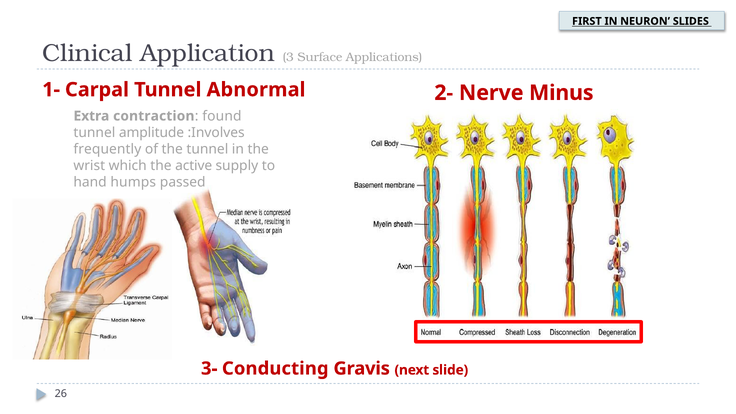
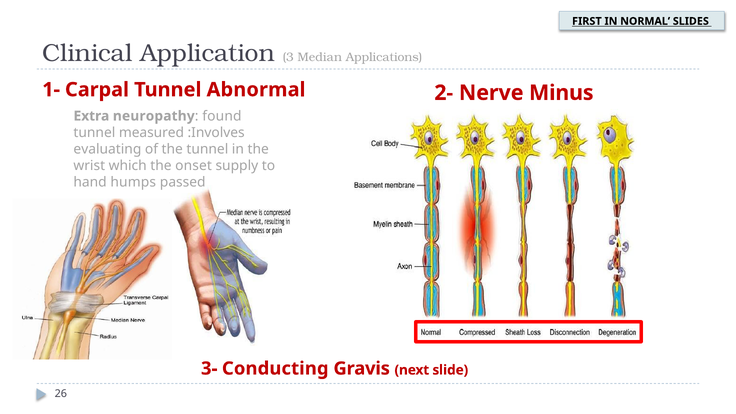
NEURON: NEURON -> NORMAL (645, 21)
Surface: Surface -> Median (320, 57)
contraction: contraction -> neuropathy (154, 116)
amplitude: amplitude -> measured (151, 133)
frequently: frequently -> evaluating (107, 149)
active: active -> onset (194, 166)
